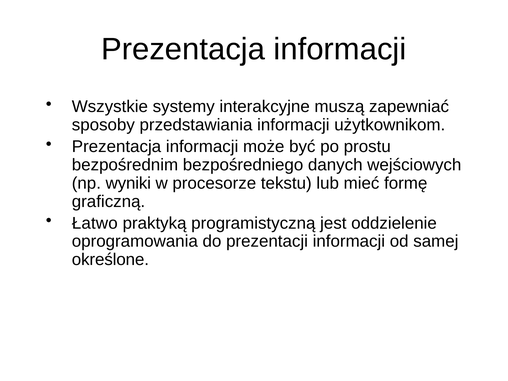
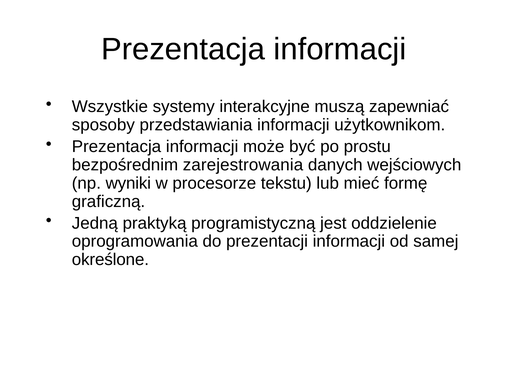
bezpośredniego: bezpośredniego -> zarejestrowania (243, 165)
Łatwo: Łatwo -> Jedną (95, 223)
